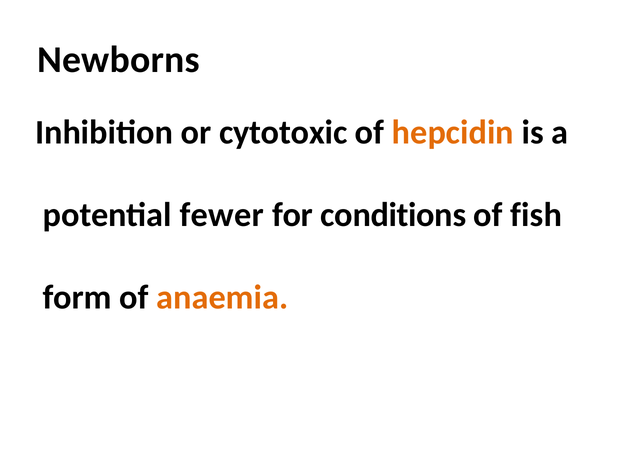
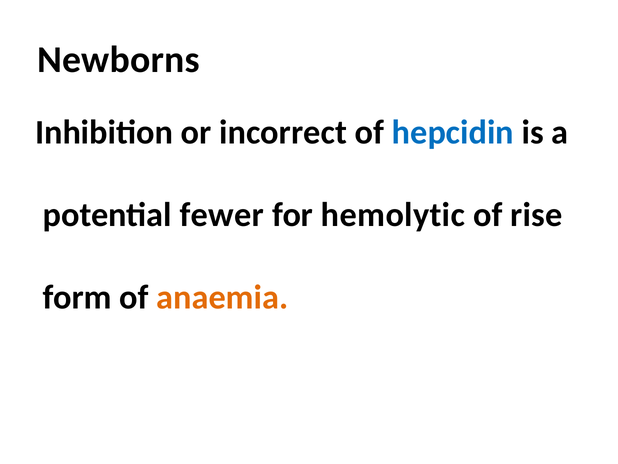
cytotoxic: cytotoxic -> incorrect (283, 132)
hepcidin colour: orange -> blue (453, 132)
conditions: conditions -> hemolytic (393, 215)
fish: fish -> rise (536, 215)
